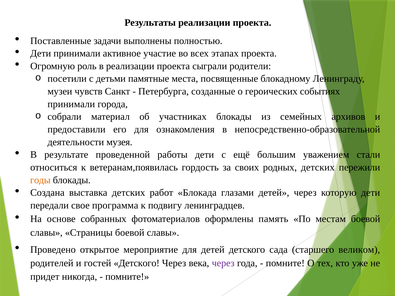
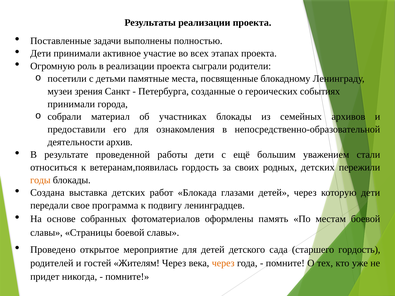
чувств: чувств -> зрения (89, 91)
музея: музея -> архив (119, 142)
старшего великом: великом -> гордость (359, 250)
гостей Детского: Детского -> Жителям (137, 263)
через colour: purple -> orange (223, 263)
